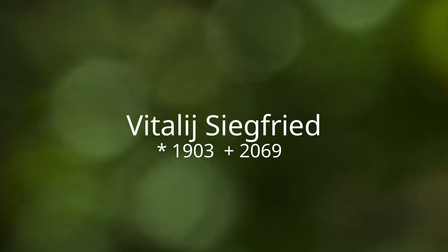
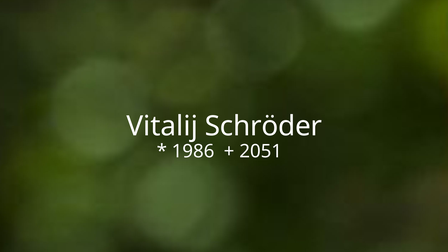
Siegfried: Siegfried -> Schröder (264, 126)
1903: 1903 -> 1986 (193, 151)
2069: 2069 -> 2051 (261, 151)
